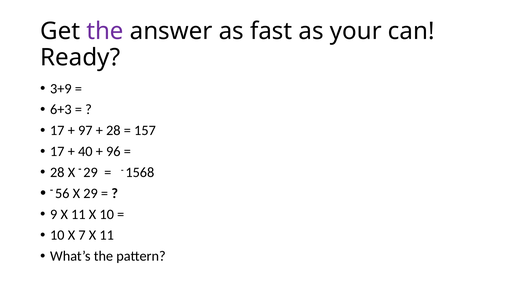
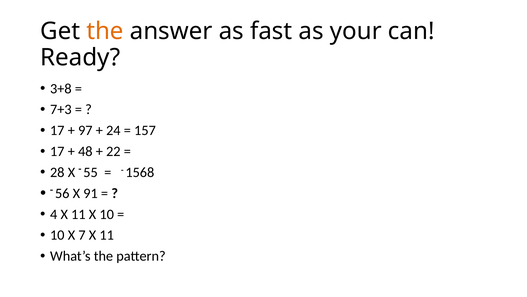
the colour: purple -> orange (105, 31)
3+9: 3+9 -> 3+8 (61, 89)
6+3: 6+3 -> 7+3 (61, 109)
28: 28 -> 24 (113, 130)
40: 40 -> 48 (85, 151)
96: 96 -> 22 (113, 151)
29: 29 -> 55 (91, 172)
X 29: 29 -> 91 (91, 193)
9: 9 -> 4 (54, 214)
